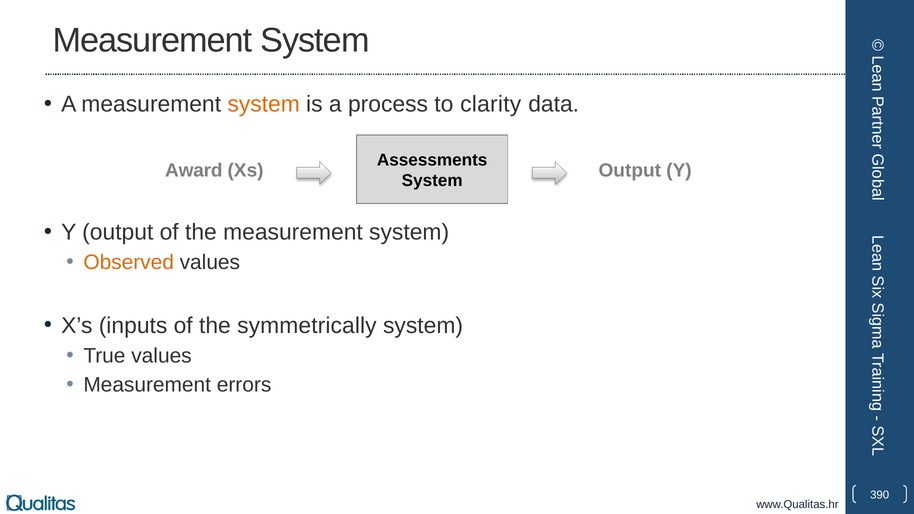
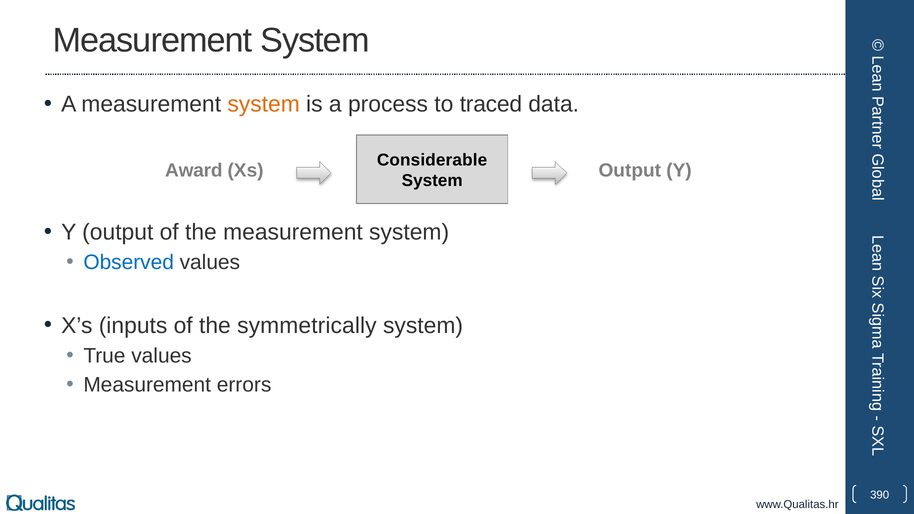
clarity: clarity -> traced (491, 104)
Assessments: Assessments -> Considerable (432, 160)
Observed colour: orange -> blue (129, 263)
